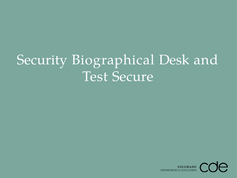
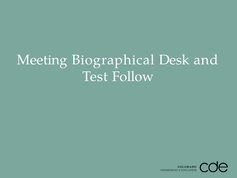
Security: Security -> Meeting (42, 60)
Secure: Secure -> Follow (133, 76)
